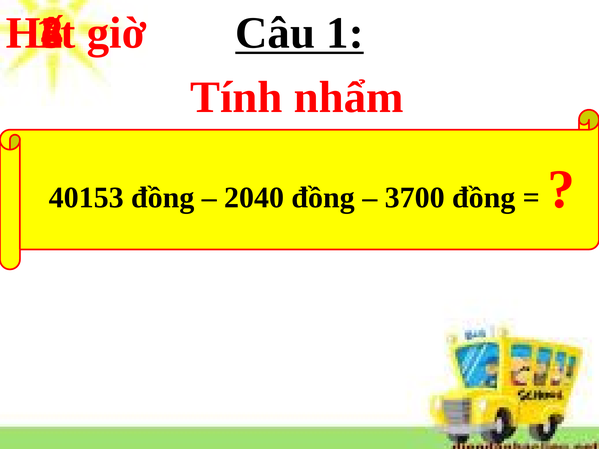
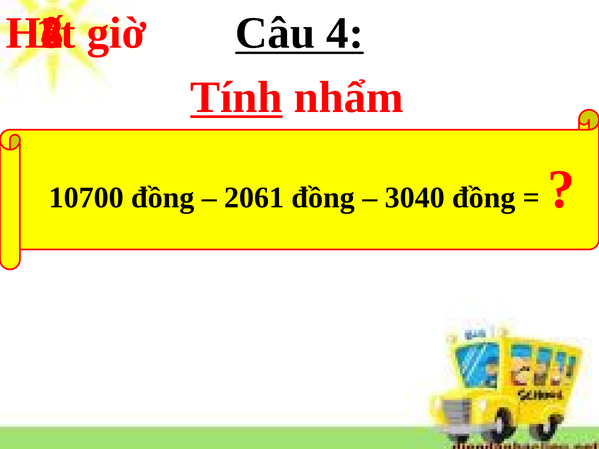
1: 1 -> 4 (345, 33)
Tính underline: none -> present (236, 97)
40153: 40153 -> 10700 (86, 198)
2040: 2040 -> 2061 (254, 198)
3700: 3700 -> 3040 (415, 198)
